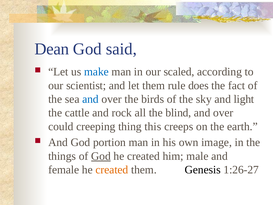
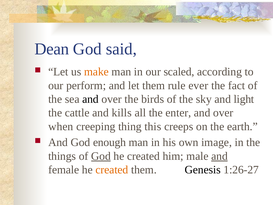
make colour: blue -> orange (96, 72)
scientist: scientist -> perform (86, 85)
does: does -> ever (198, 85)
and colour: blue -> black (90, 99)
rock: rock -> kills (122, 113)
blind: blind -> enter (178, 113)
could: could -> when (61, 126)
portion: portion -> enough (109, 142)
and underline: none -> present (219, 156)
